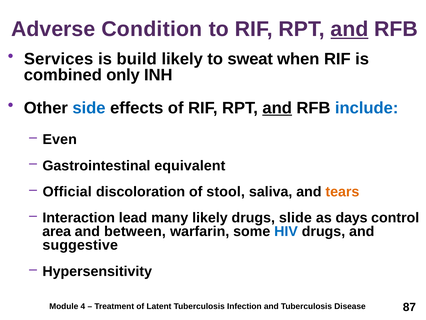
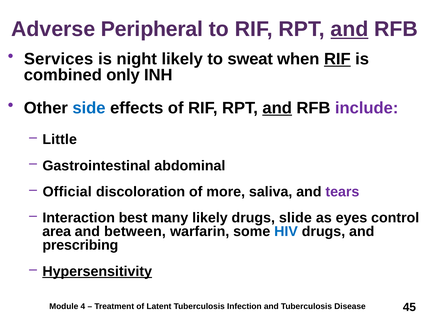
Condition: Condition -> Peripheral (152, 29)
build: build -> night (137, 59)
RIF underline: none -> present (337, 59)
include colour: blue -> purple (367, 108)
Even: Even -> Little (60, 139)
equivalent: equivalent -> abdominal (190, 165)
stool: stool -> more (226, 192)
tears colour: orange -> purple (342, 192)
lead: lead -> best (133, 218)
days: days -> eyes (351, 218)
suggestive: suggestive -> prescribing (80, 245)
Hypersensitivity underline: none -> present (97, 271)
87: 87 -> 45 (409, 307)
